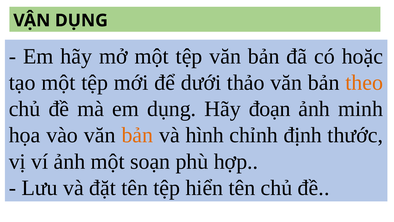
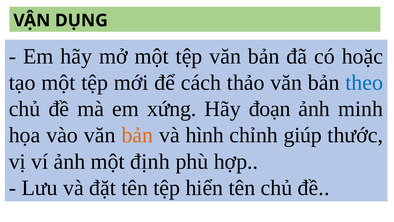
dưới: dưới -> cách (201, 82)
theo colour: orange -> blue (364, 82)
em dụng: dụng -> xứng (172, 109)
định: định -> giúp (303, 135)
soạn: soạn -> định (150, 161)
